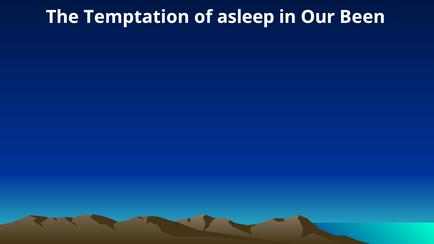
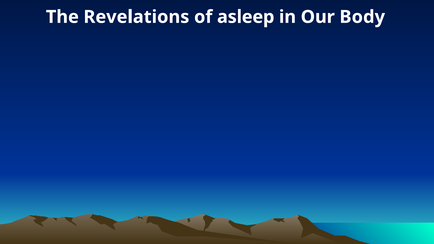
Temptation: Temptation -> Revelations (136, 17)
Been: Been -> Body (362, 17)
